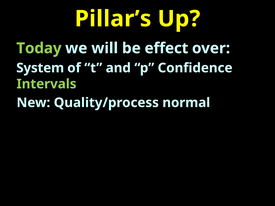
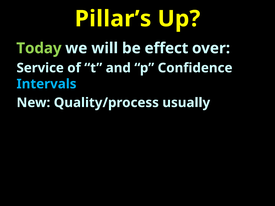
System: System -> Service (40, 68)
Intervals colour: light green -> light blue (46, 84)
normal: normal -> usually (186, 103)
